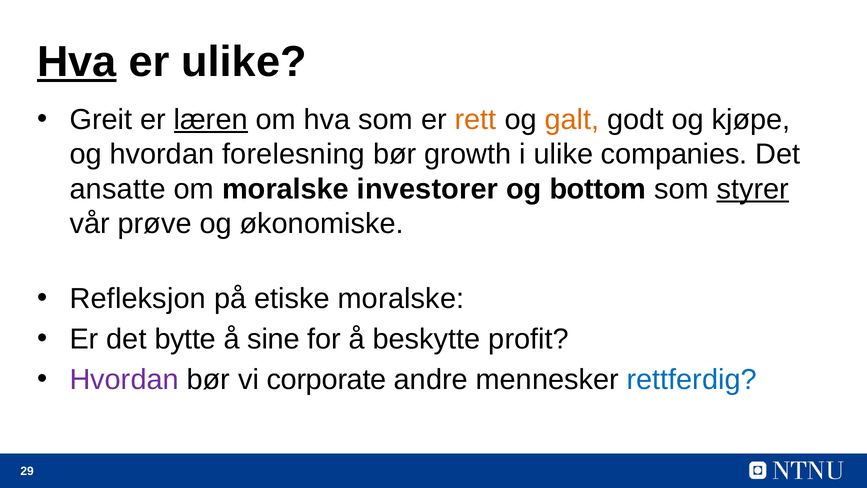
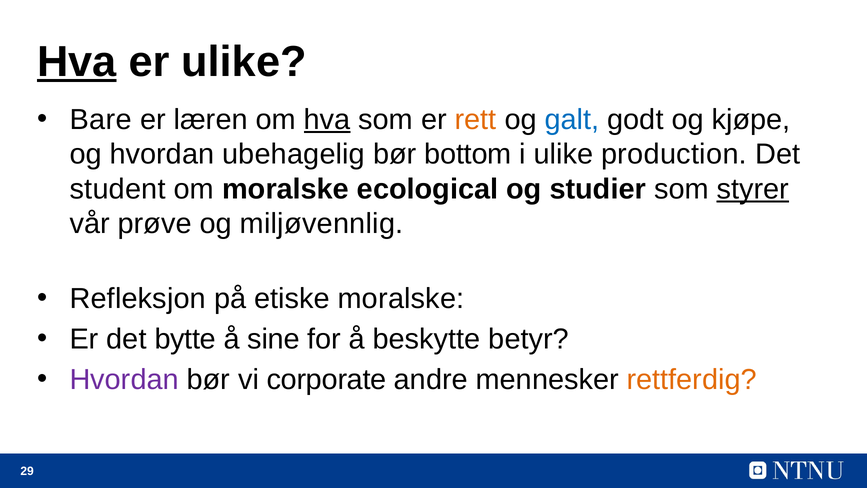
Greit: Greit -> Bare (101, 120)
læren underline: present -> none (211, 120)
hva underline: none -> present (327, 120)
galt colour: orange -> blue (572, 120)
forelesning: forelesning -> ubehagelig (294, 154)
growth: growth -> bottom (468, 154)
companies: companies -> production (674, 154)
ansatte: ansatte -> student (118, 189)
investorer: investorer -> ecological (428, 189)
bottom: bottom -> studier (598, 189)
økonomiske: økonomiske -> miljøvennlig (322, 224)
profit: profit -> betyr (529, 339)
rettferdig colour: blue -> orange (692, 380)
